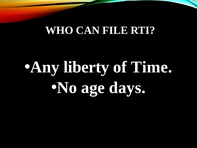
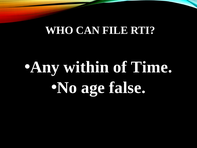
liberty: liberty -> within (86, 67)
days: days -> false (127, 87)
